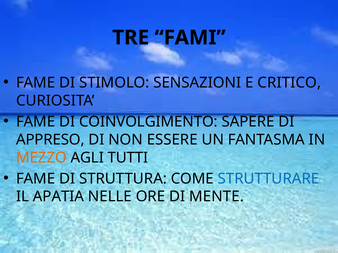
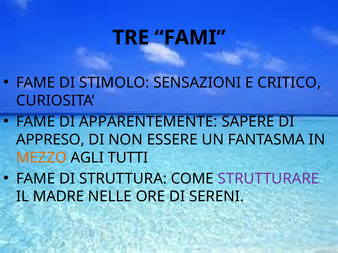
COINVOLGIMENTO: COINVOLGIMENTO -> APPARENTEMENTE (148, 122)
STRUTTURARE colour: blue -> purple (268, 179)
APATIA: APATIA -> MADRE (59, 197)
MENTE: MENTE -> SERENI (217, 197)
